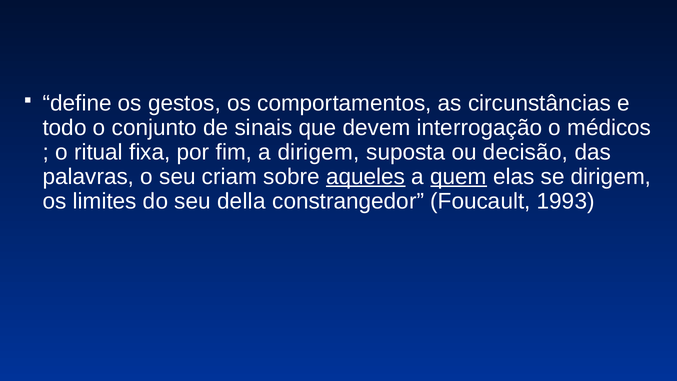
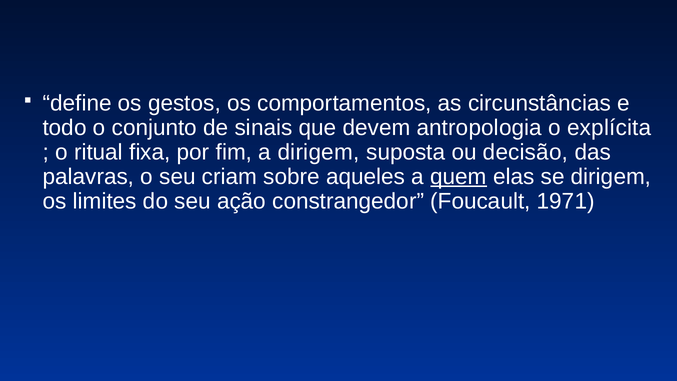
interrogação: interrogação -> antropologia (479, 128)
médicos: médicos -> explícita (609, 128)
aqueles underline: present -> none (366, 177)
della: della -> ação (241, 201)
1993: 1993 -> 1971 (566, 201)
